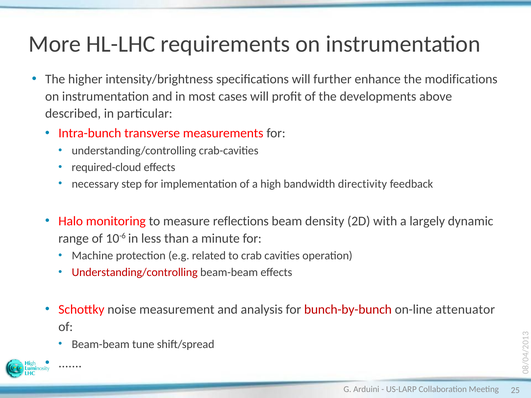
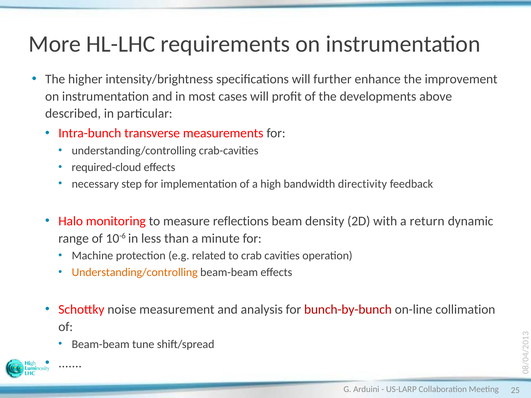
modifications: modifications -> improvement (461, 79)
largely: largely -> return (427, 221)
Understanding/controlling colour: red -> orange (135, 272)
attenuator: attenuator -> collimation (465, 310)
